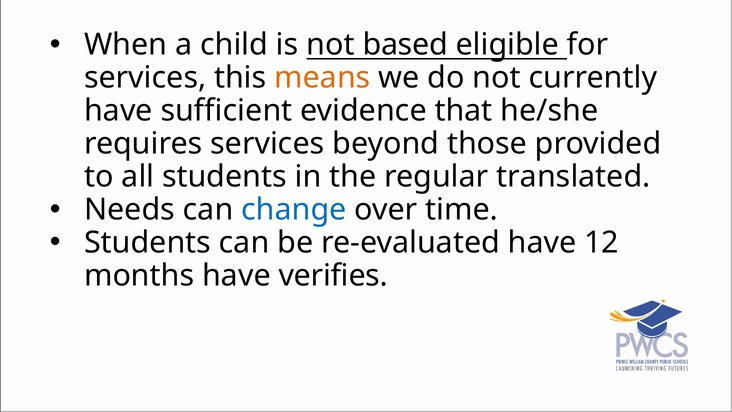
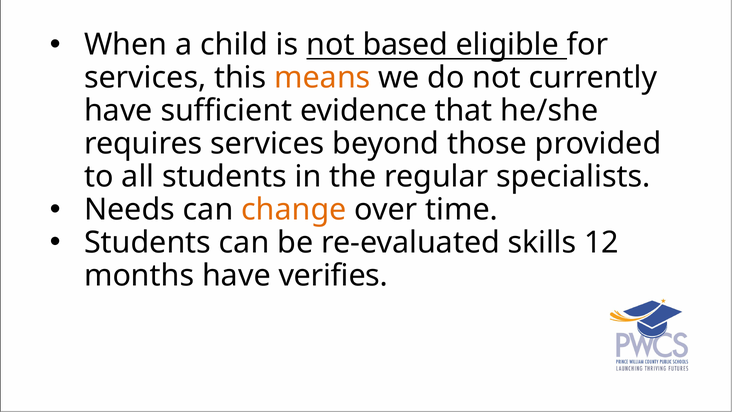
translated: translated -> specialists (573, 177)
change colour: blue -> orange (294, 209)
re-evaluated have: have -> skills (542, 242)
